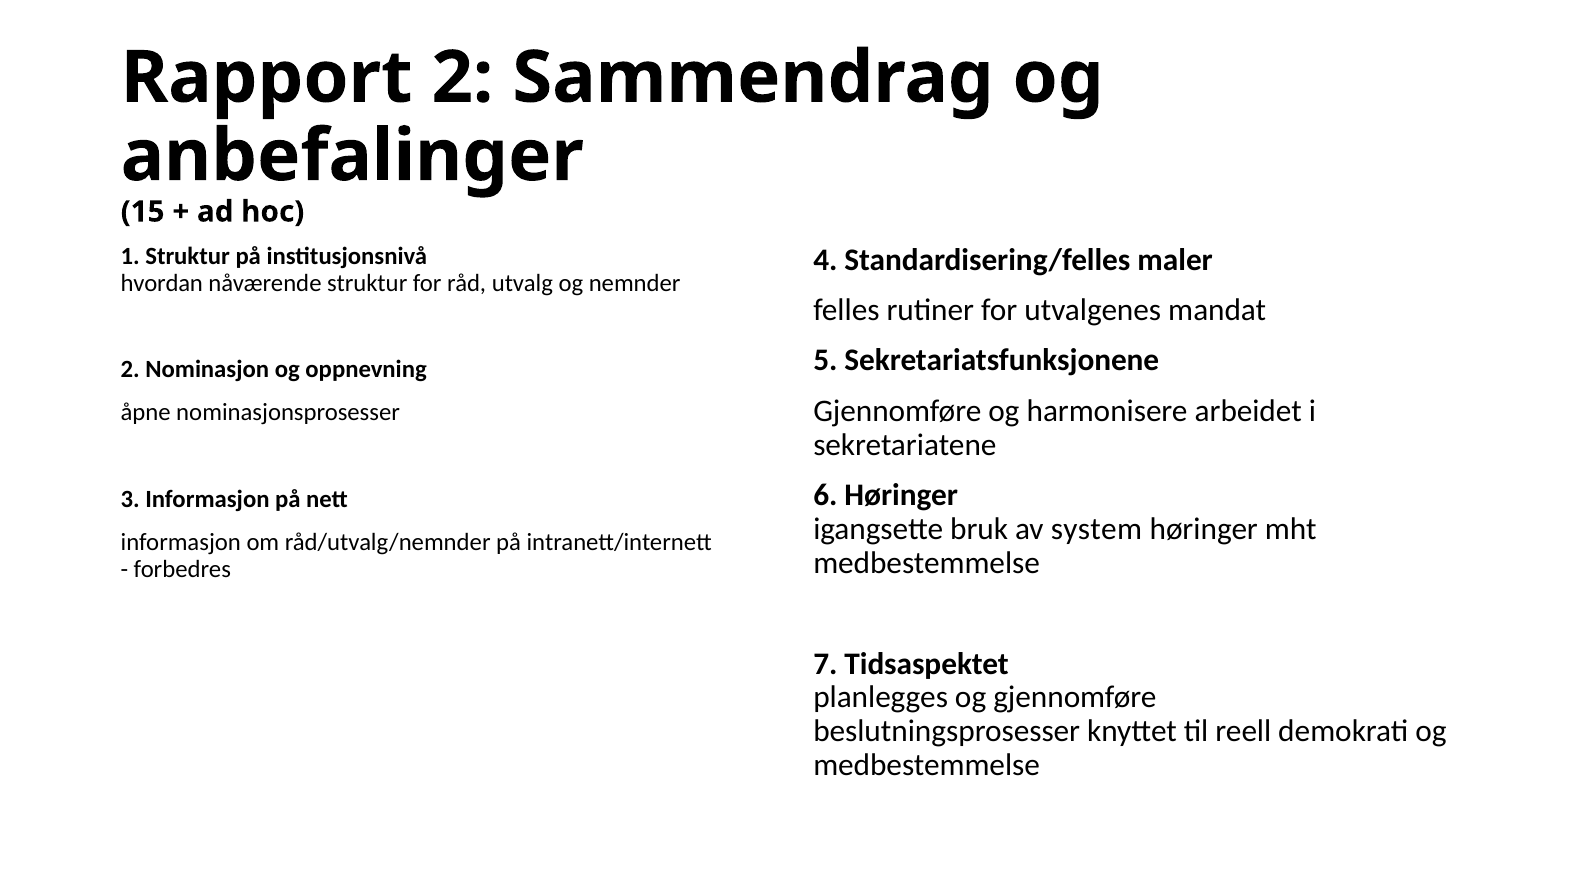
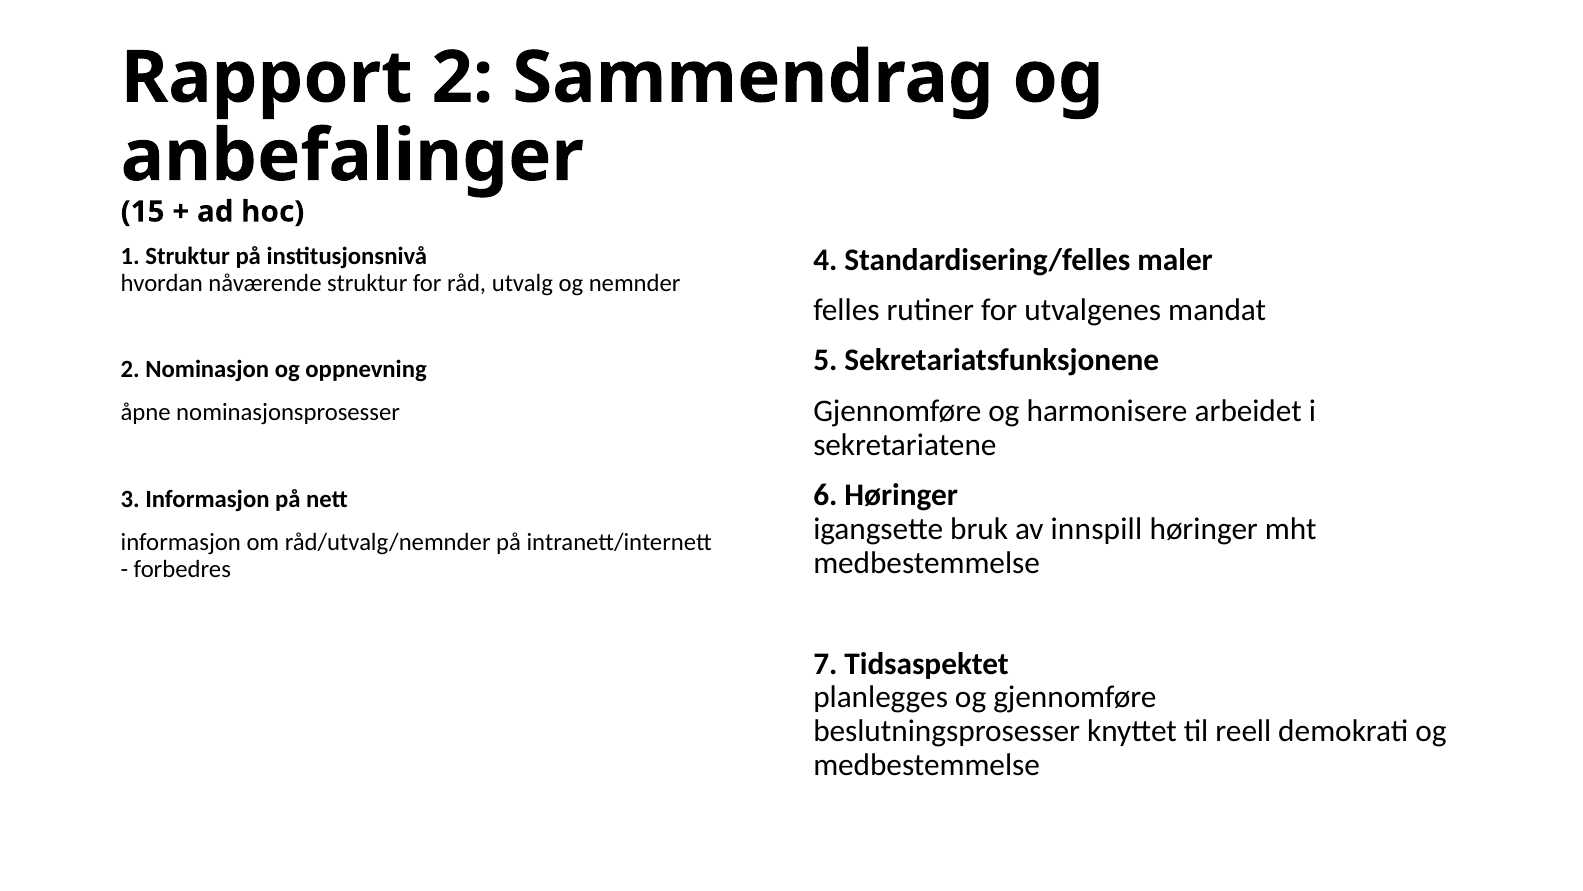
system: system -> innspill (1096, 529)
